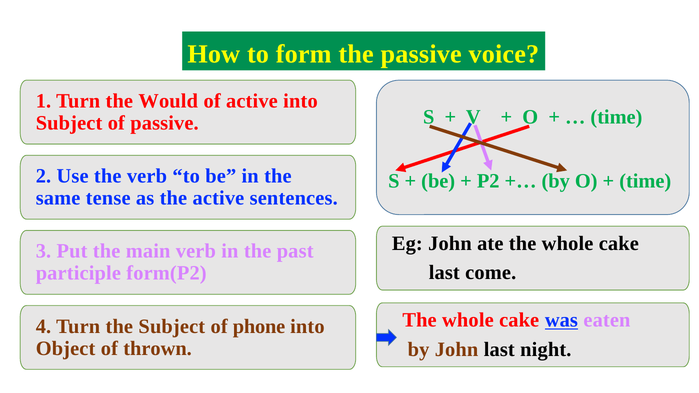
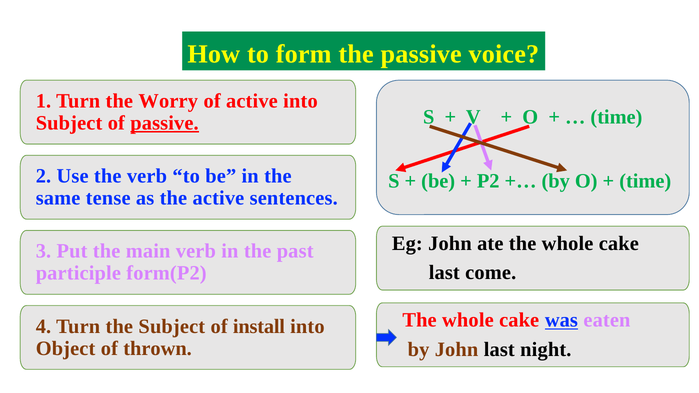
Would: Would -> Worry (168, 101)
passive underline: none -> present (165, 123)
phone: phone -> install (259, 326)
